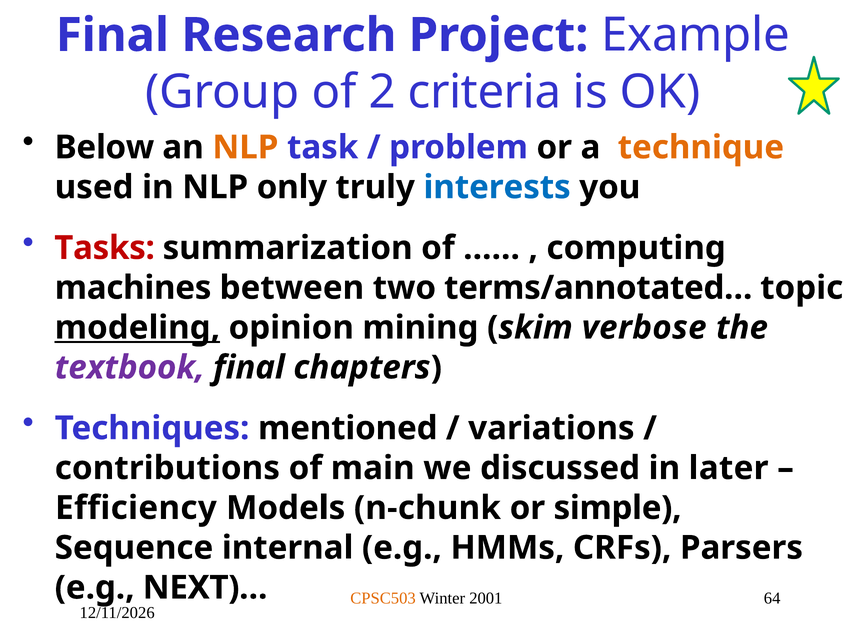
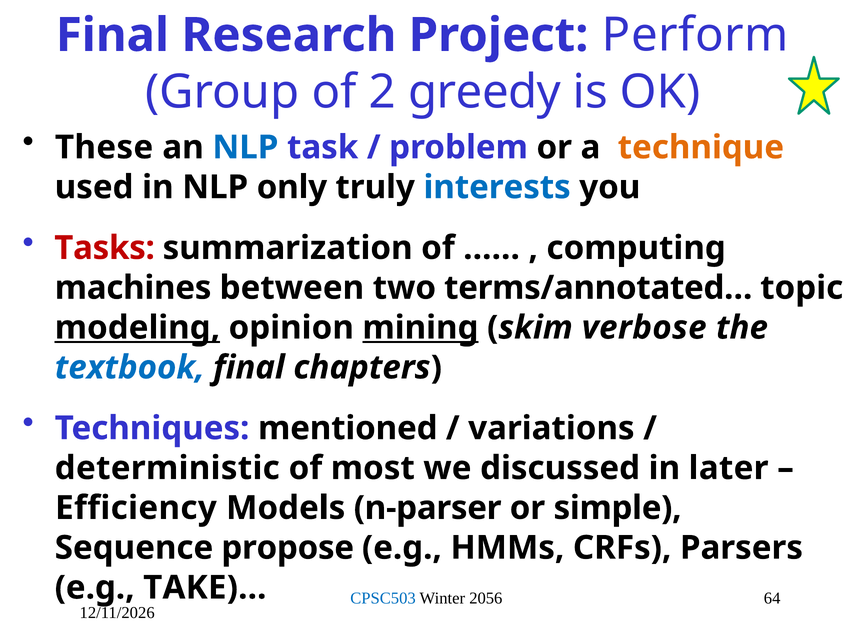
Example: Example -> Perform (695, 35)
criteria: criteria -> greedy (485, 92)
Below: Below -> These (104, 147)
NLP colour: orange -> blue (245, 147)
mining underline: none -> present (420, 328)
textbook colour: purple -> blue (130, 367)
contributions: contributions -> deterministic (167, 468)
main: main -> most (373, 468)
n-chunk: n-chunk -> n-parser (428, 508)
internal: internal -> propose (288, 548)
NEXT)…: NEXT)… -> TAKE)… (205, 587)
CPSC503 colour: orange -> blue (383, 598)
2001: 2001 -> 2056 (486, 598)
